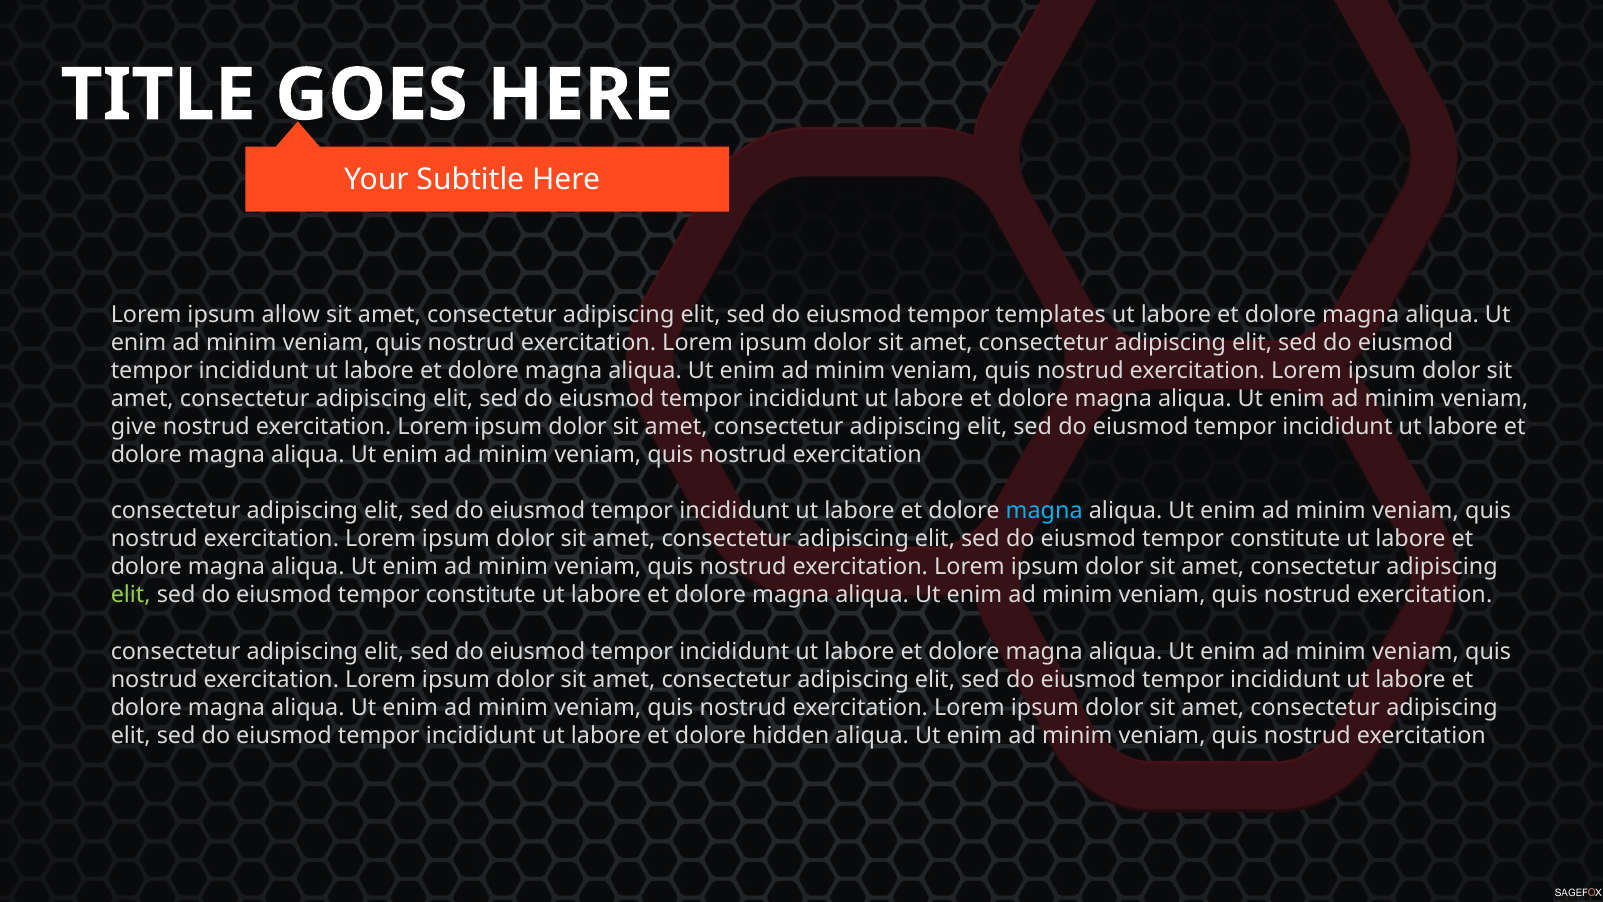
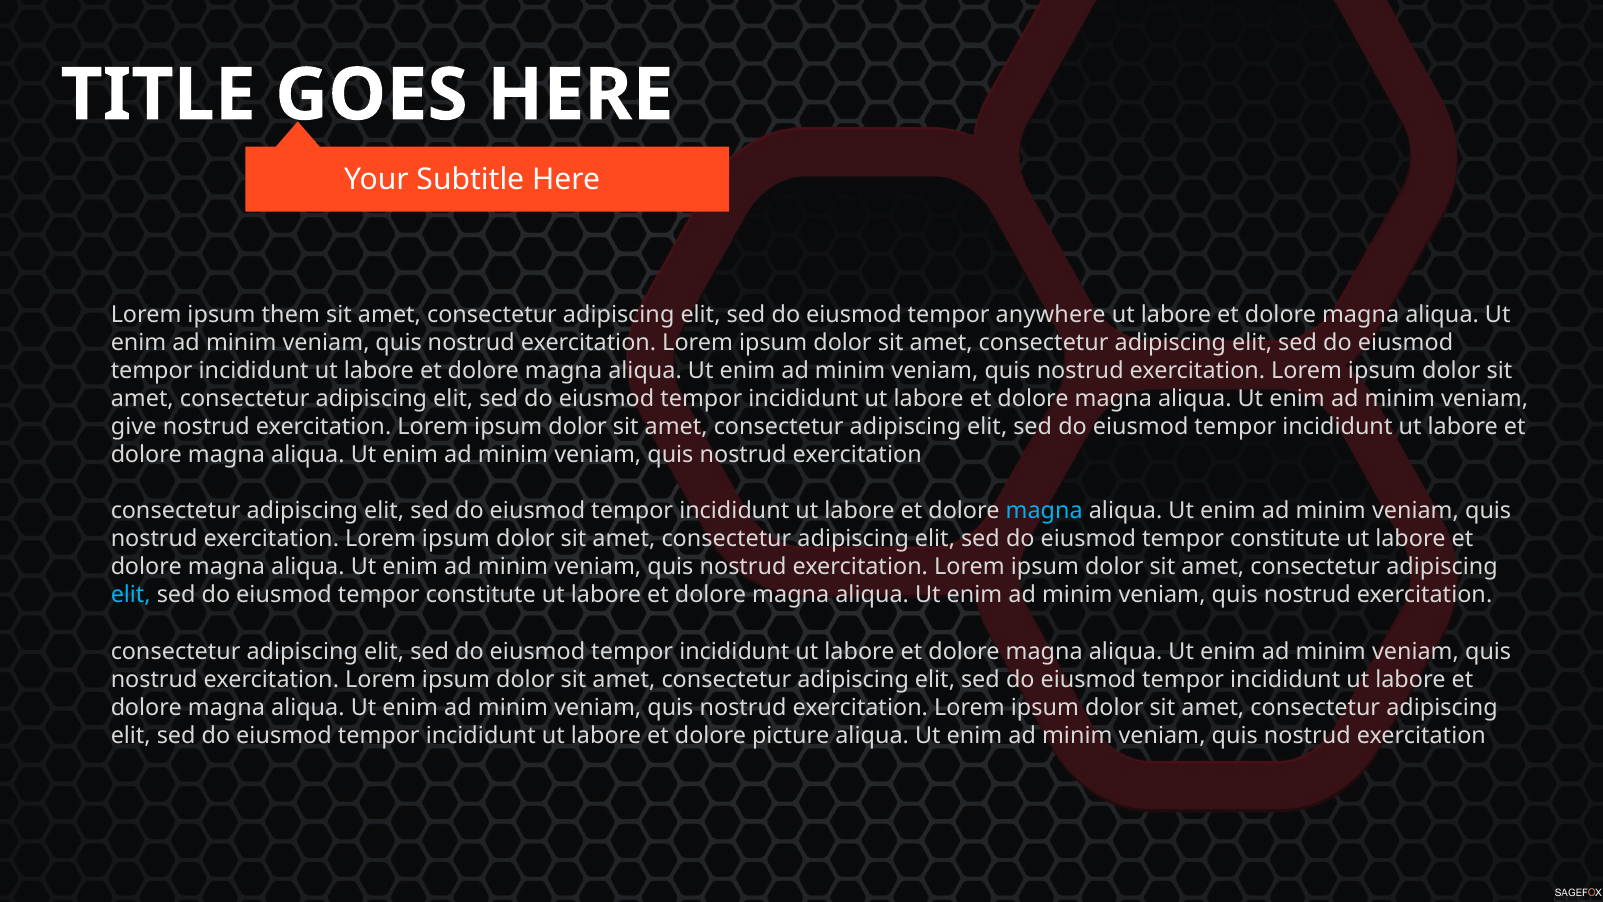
allow: allow -> them (291, 314)
templates: templates -> anywhere (1051, 314)
elit colour: light green -> light blue (131, 595)
hidden: hidden -> picture (791, 735)
